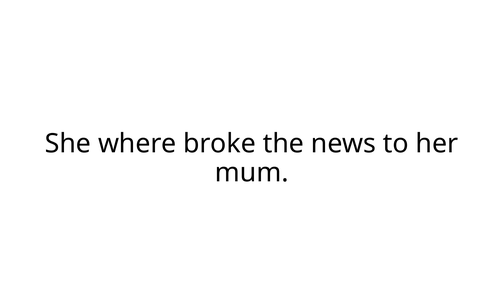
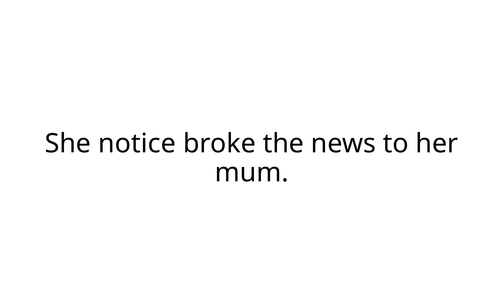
where: where -> notice (137, 144)
